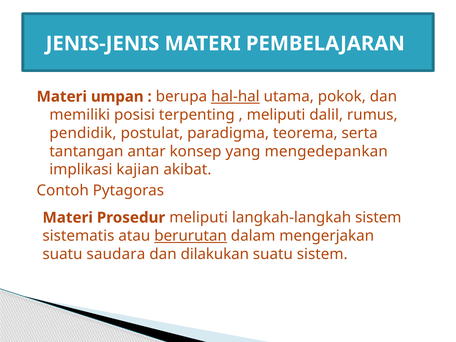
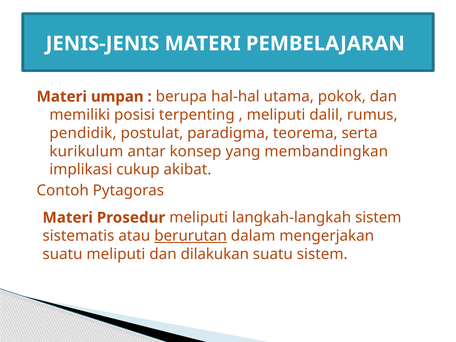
hal-hal underline: present -> none (235, 97)
tantangan: tantangan -> kurikulum (86, 151)
mengedepankan: mengedepankan -> membandingkan (326, 151)
kajian: kajian -> cukup (138, 170)
suatu saudara: saudara -> meliputi (116, 254)
